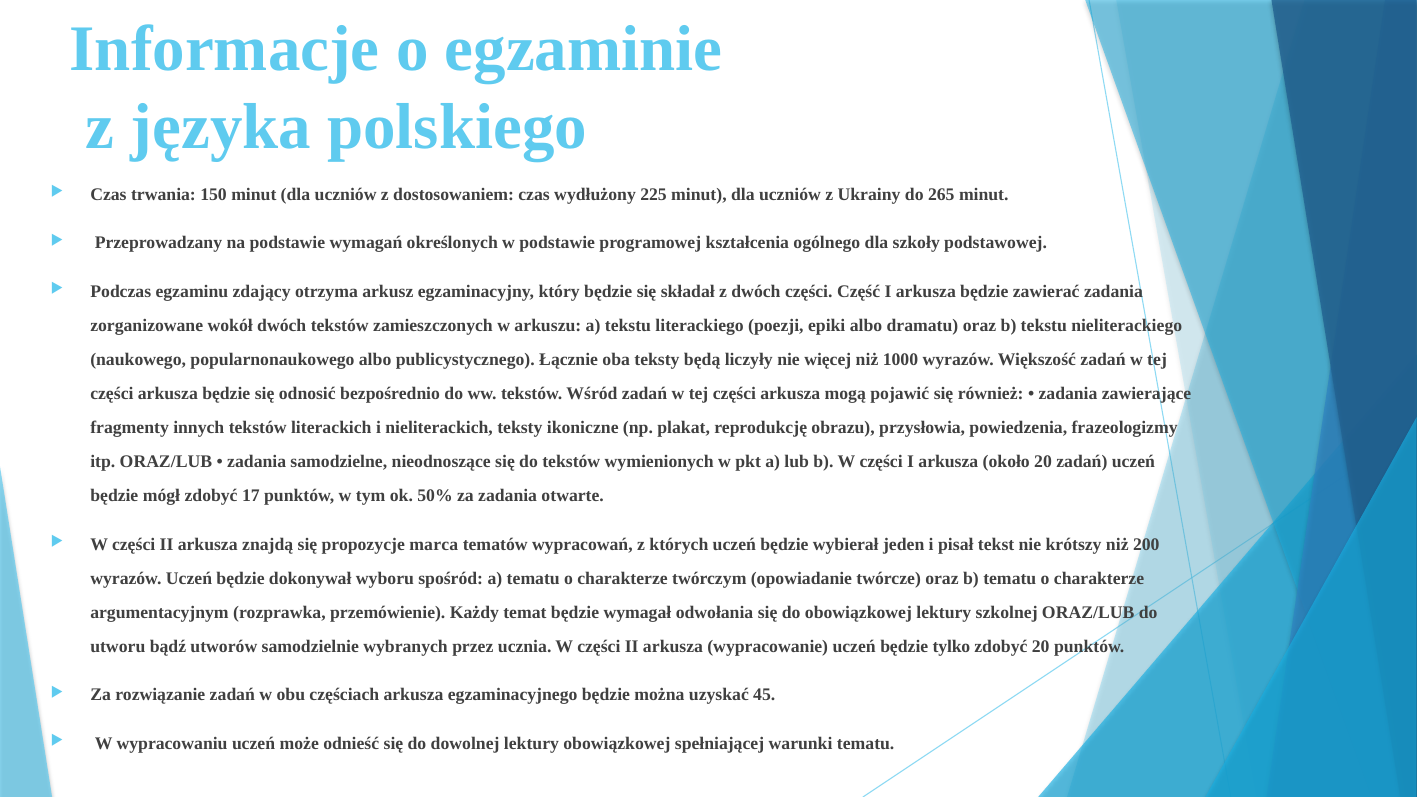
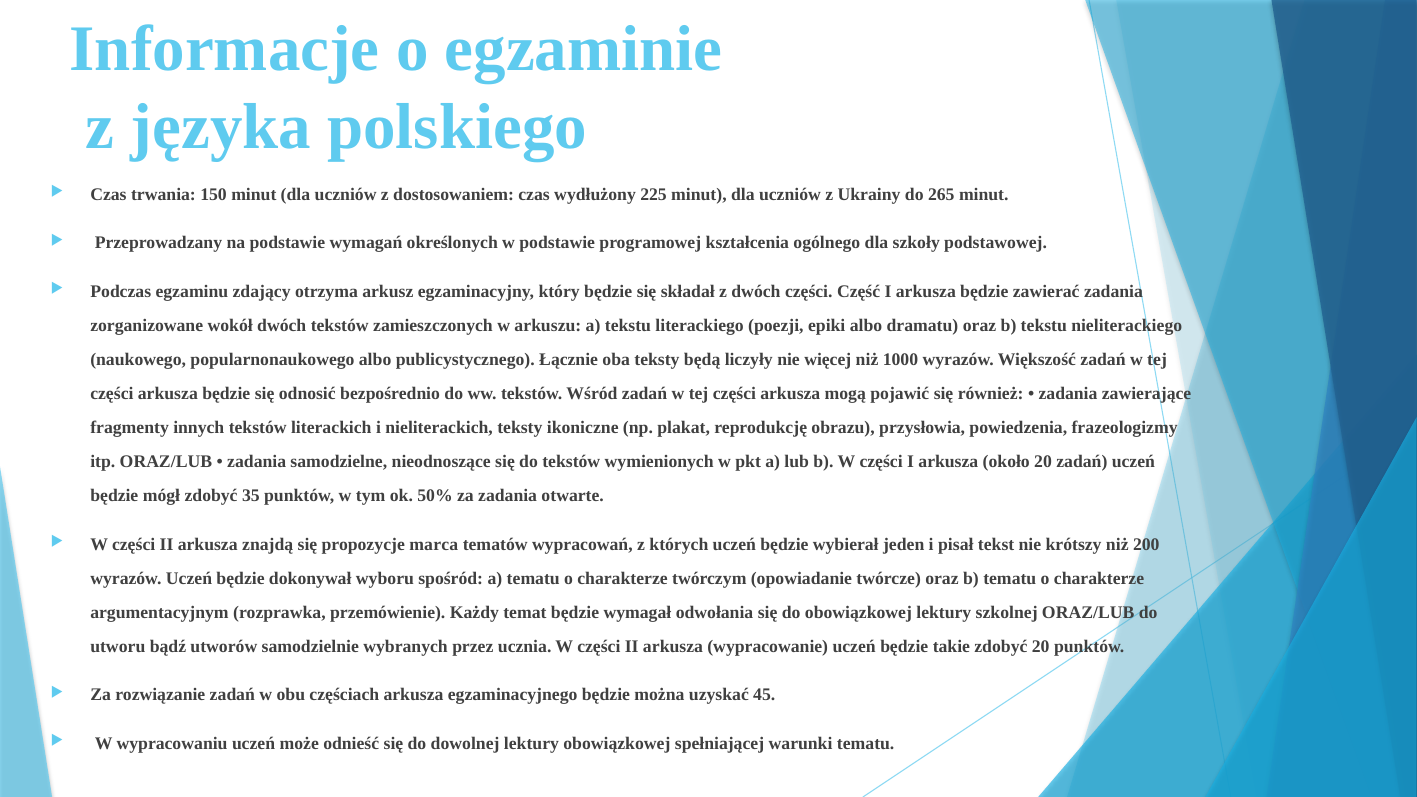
17: 17 -> 35 (251, 496)
tylko: tylko -> takie (951, 646)
